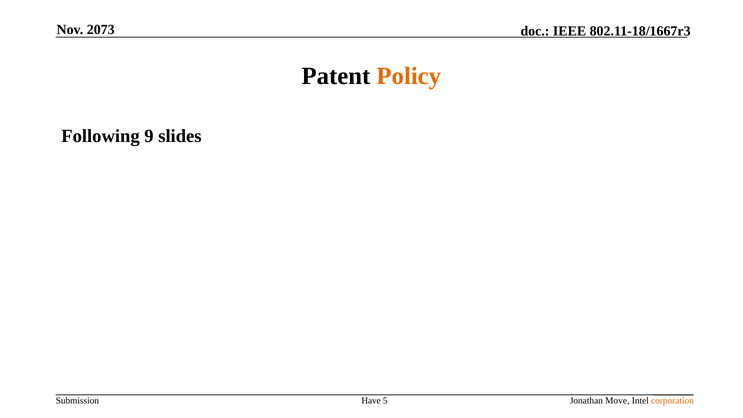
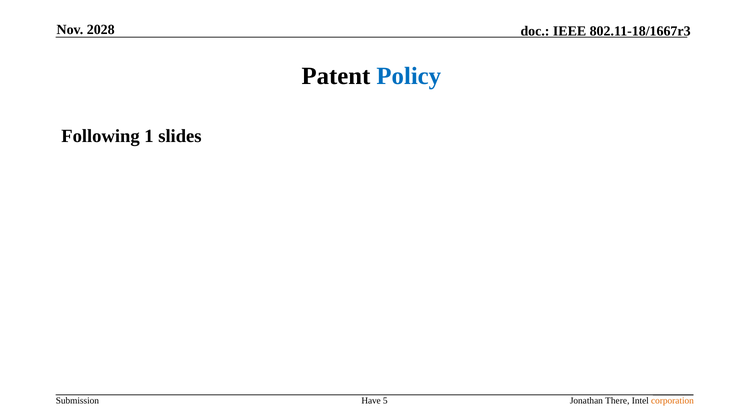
2073: 2073 -> 2028 (101, 30)
Policy colour: orange -> blue (409, 76)
9: 9 -> 1 (149, 136)
Move: Move -> There (617, 401)
